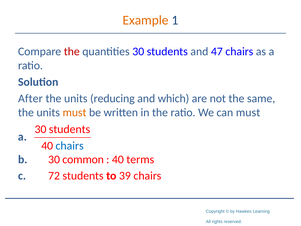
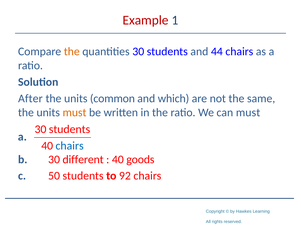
Example colour: orange -> red (146, 20)
the colour: red -> orange (72, 51)
47: 47 -> 44 (217, 51)
reducing: reducing -> common (112, 98)
common: common -> different (83, 159)
terms: terms -> goods (140, 159)
72: 72 -> 50 (54, 176)
39: 39 -> 92 (125, 176)
